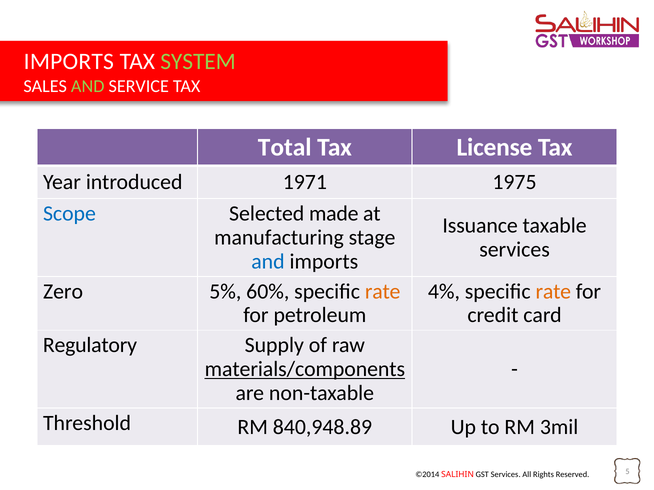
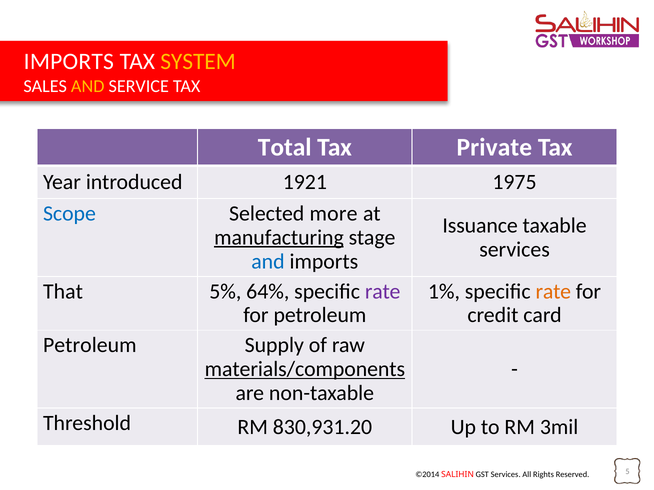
SYSTEM colour: light green -> yellow (198, 62)
AND colour: light green -> yellow (88, 86)
License: License -> Private (494, 148)
1971: 1971 -> 1921 (305, 182)
made: made -> more (334, 214)
manufacturing underline: none -> present (279, 238)
Zero: Zero -> That (63, 292)
60%: 60% -> 64% (268, 292)
rate colour: orange -> purple (383, 292)
4%: 4% -> 1% (444, 292)
Regulatory: Regulatory -> Petroleum (90, 346)
840,948.89: 840,948.89 -> 830,931.20 (322, 427)
